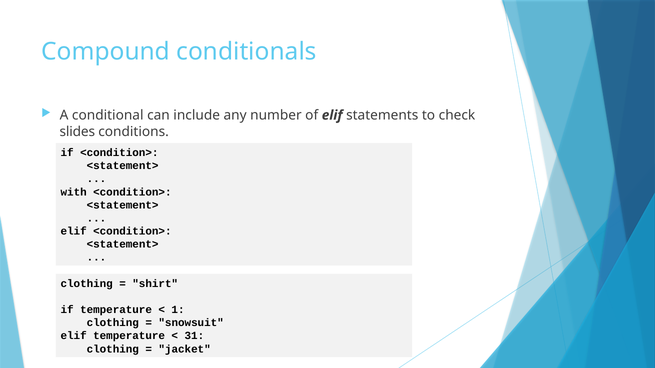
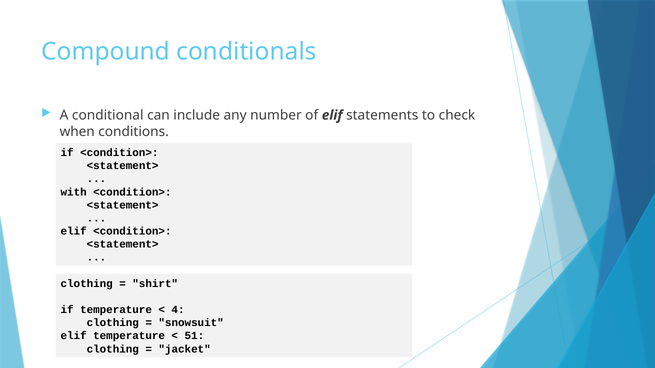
slides: slides -> when (77, 132)
1: 1 -> 4 (178, 310)
31: 31 -> 51 (194, 336)
